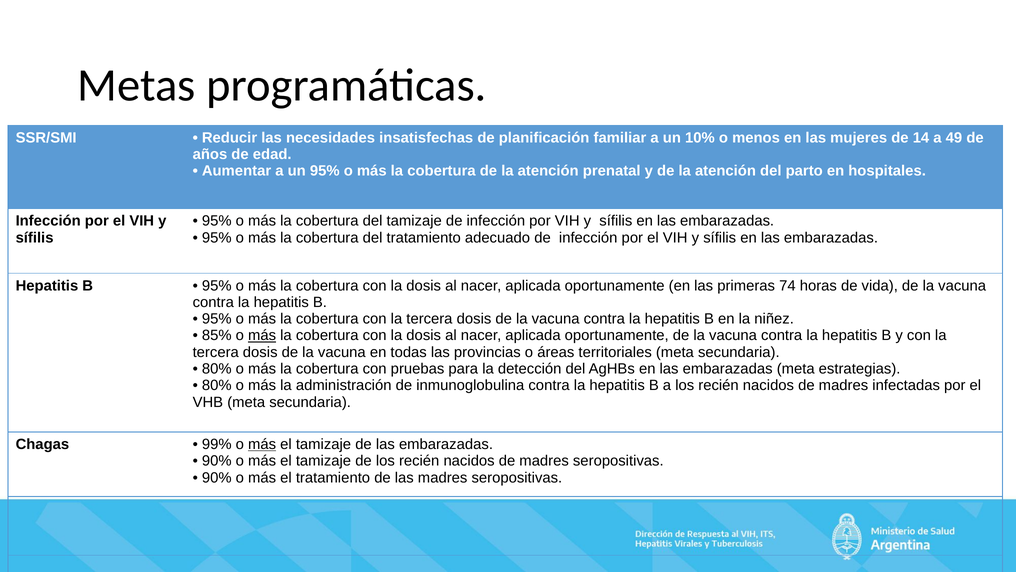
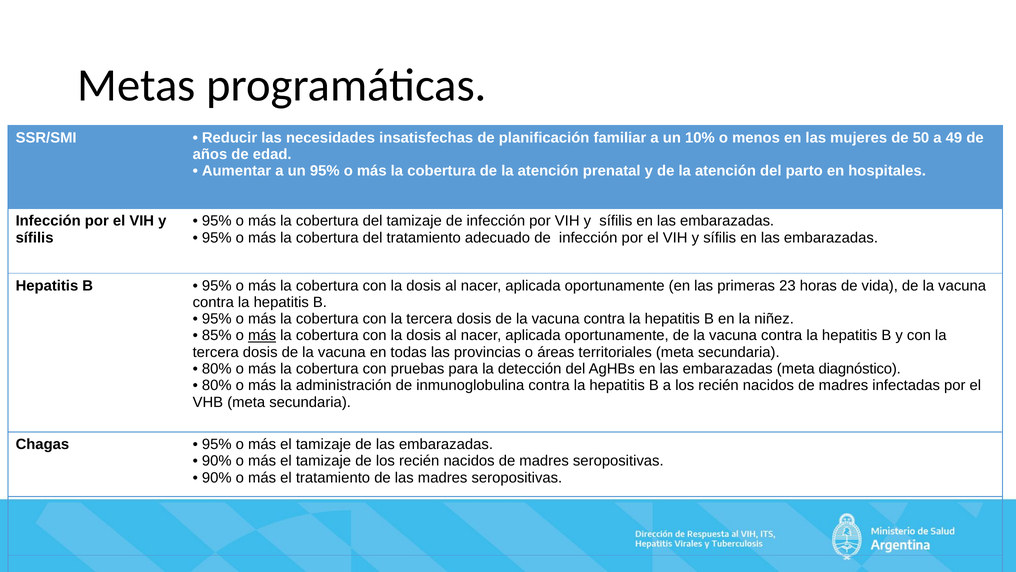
14: 14 -> 50 (921, 138)
74: 74 -> 23 (787, 285)
estrategias: estrategias -> diagnóstico (860, 369)
99%: 99% -> 95% (217, 444)
más underline: present -> none (262, 444)
